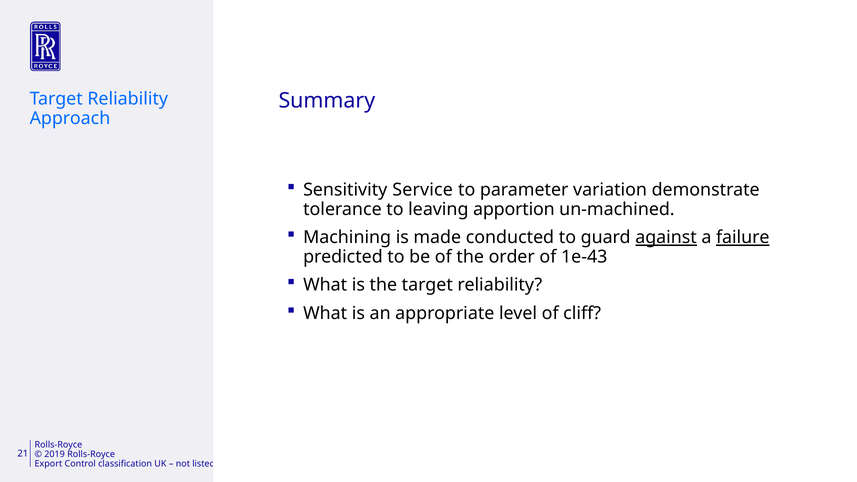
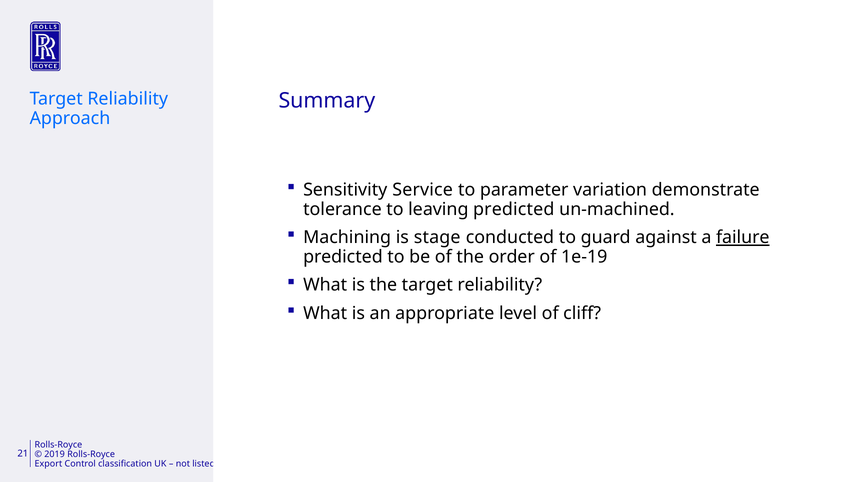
leaving apportion: apportion -> predicted (514, 209)
made: made -> stage (437, 238)
against underline: present -> none (666, 238)
1e-43: 1e-43 -> 1e-19 (584, 257)
